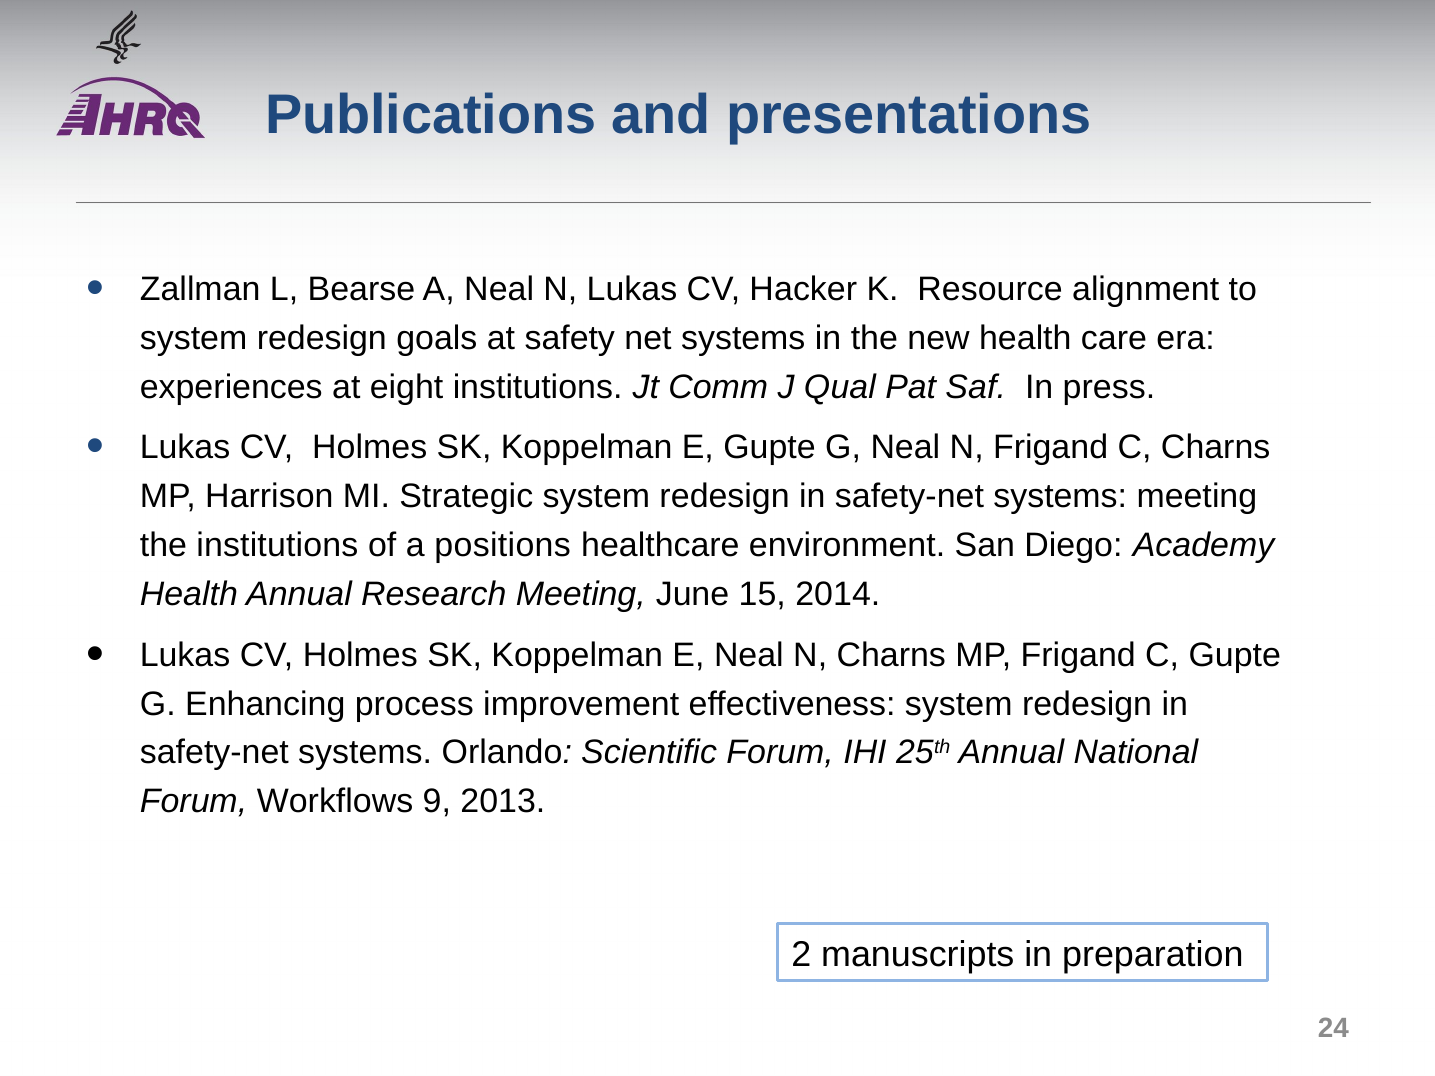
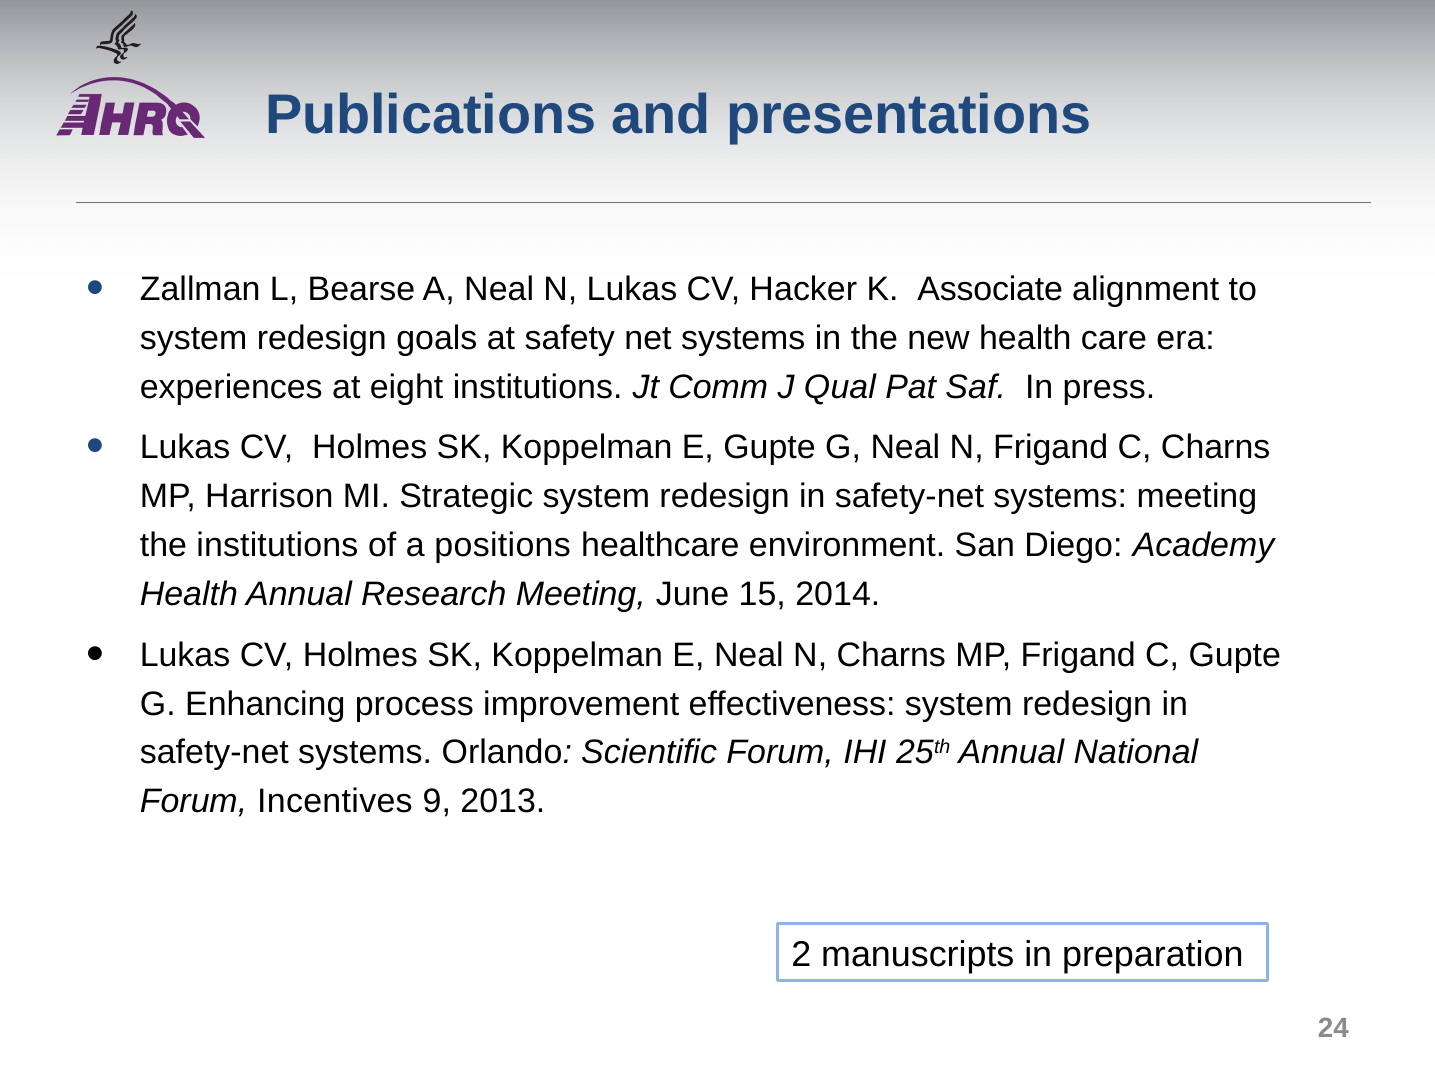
Resource: Resource -> Associate (990, 289)
Workflows: Workflows -> Incentives (335, 802)
